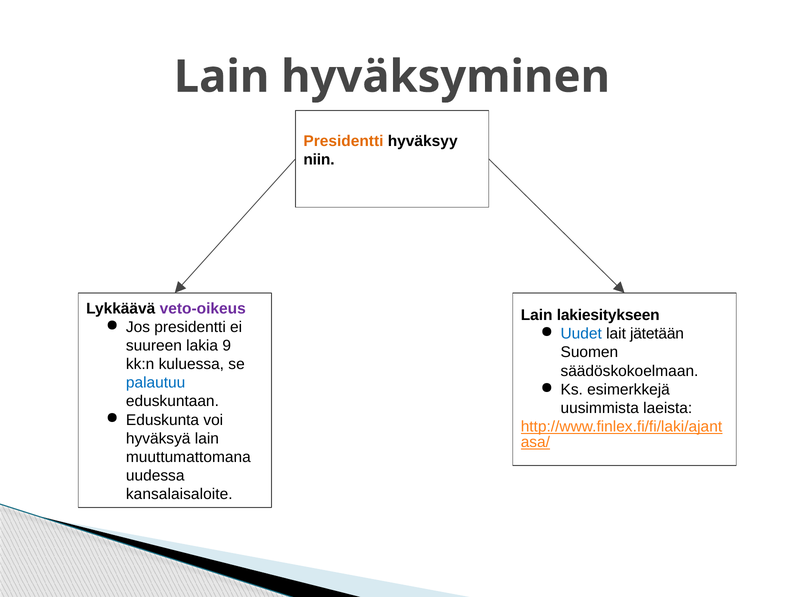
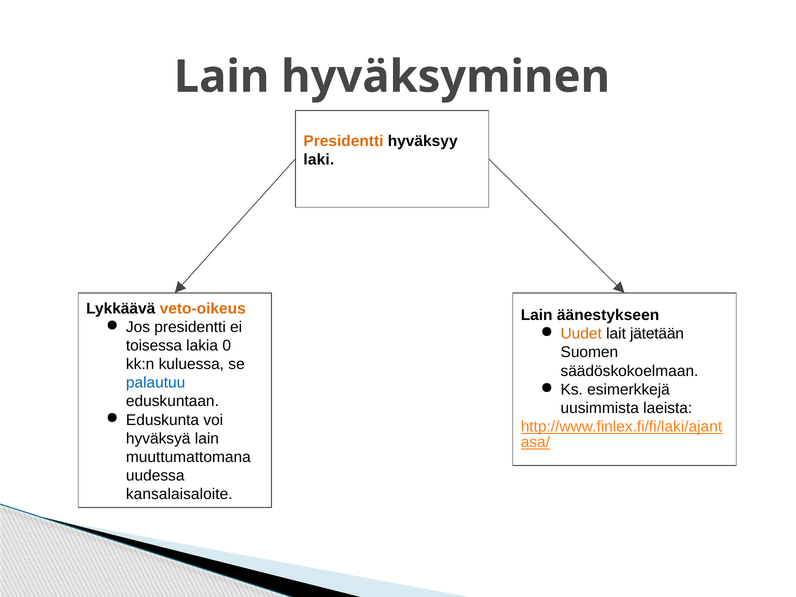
niin: niin -> laki (319, 160)
veto-oikeus colour: purple -> orange (203, 308)
lakiesitykseen: lakiesitykseen -> äänestykseen (608, 315)
Uudet colour: blue -> orange (581, 334)
suureen: suureen -> toisessa (154, 346)
9: 9 -> 0 (227, 346)
